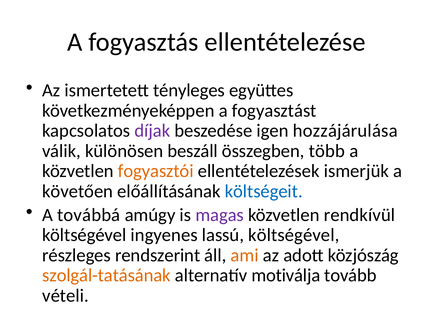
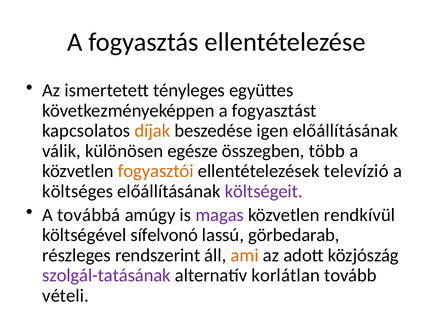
díjak colour: purple -> orange (152, 131)
igen hozzájárulása: hozzájárulása -> előállításának (345, 131)
beszáll: beszáll -> egésze (193, 151)
ismerjük: ismerjük -> televízió (356, 171)
követően: követően -> költséges (78, 191)
költségeit colour: blue -> purple (264, 191)
ingyenes: ingyenes -> sífelvonó (164, 235)
lassú költségével: költségével -> görbedarab (294, 235)
szolgál-tatásának colour: orange -> purple (106, 275)
motiválja: motiválja -> korlátlan (286, 275)
